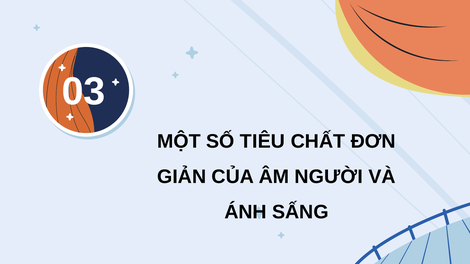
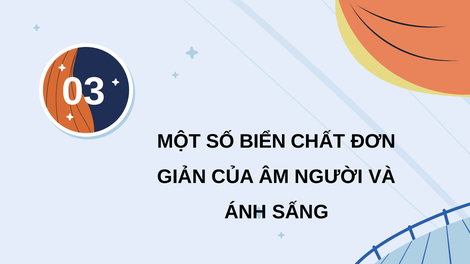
TIÊU: TIÊU -> BIỂN (263, 142)
